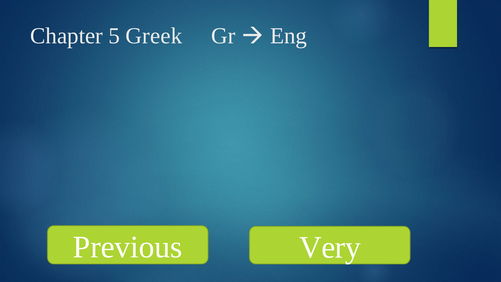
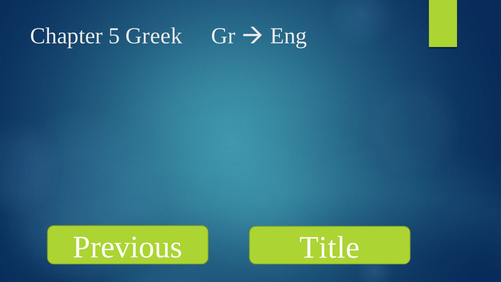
Very: Very -> Title (330, 247)
